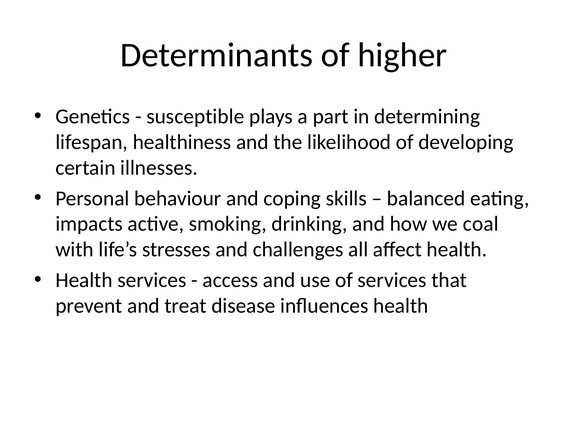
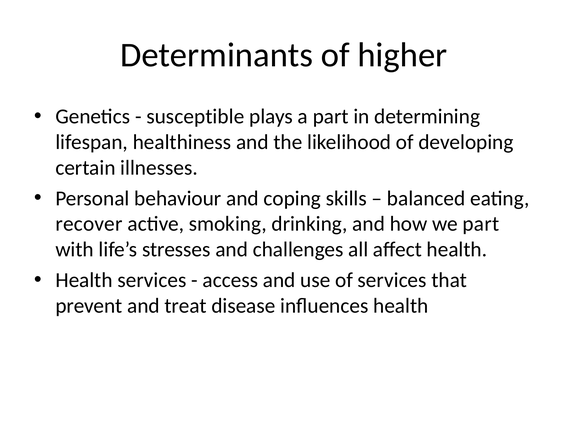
impacts: impacts -> recover (89, 224)
we coal: coal -> part (481, 224)
